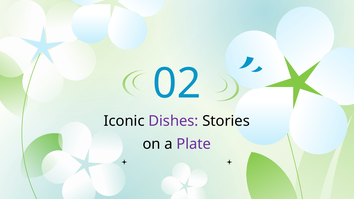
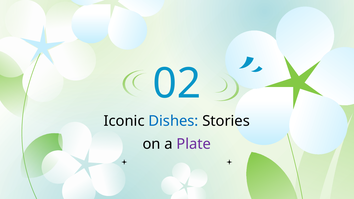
Dishes colour: purple -> blue (173, 121)
